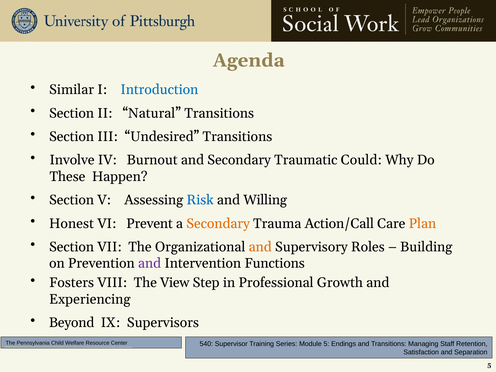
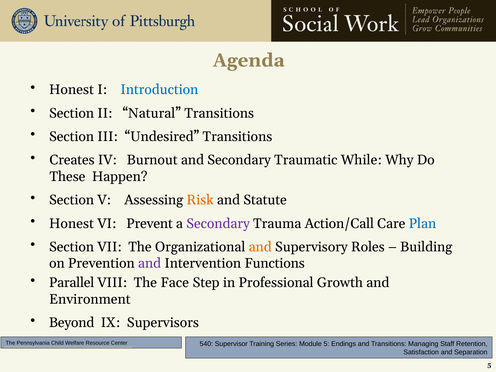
Similar: Similar -> Honest (72, 90)
Involve: Involve -> Creates (72, 160)
Could: Could -> While (361, 160)
Risk colour: blue -> orange (200, 200)
Willing: Willing -> Statute (265, 200)
Secondary colour: orange -> purple (218, 223)
Plan colour: orange -> blue (422, 223)
Fosters: Fosters -> Parallel (72, 283)
View: View -> Face (175, 283)
Experiencing: Experiencing -> Environment (90, 299)
